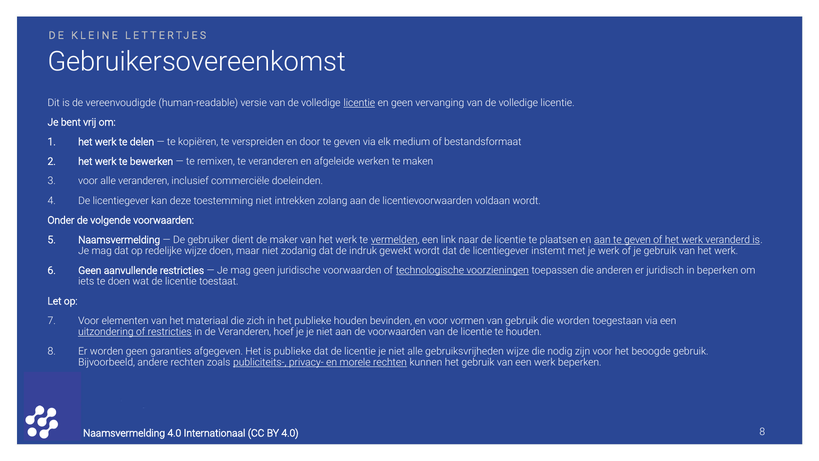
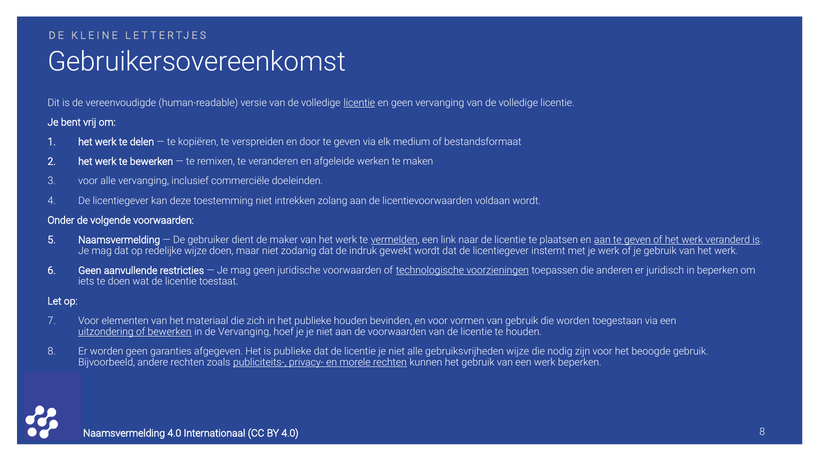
alle veranderen: veranderen -> vervanging (144, 181)
of restricties: restricties -> bewerken (170, 332)
de Veranderen: Veranderen -> Vervanging (245, 332)
